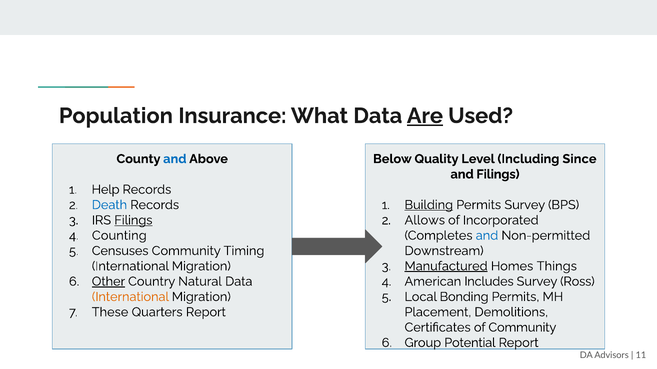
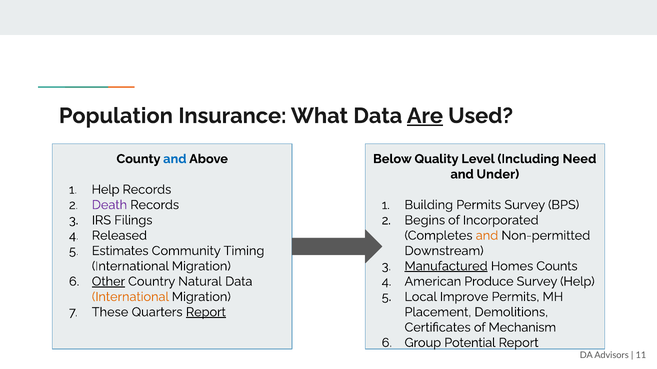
Since: Since -> Need (579, 159)
and Filings: Filings -> Under (498, 174)
Death colour: blue -> purple (109, 205)
Building underline: present -> none (429, 205)
Filings underline: present -> none (133, 221)
Allows: Allows -> Begins (425, 221)
Counting: Counting -> Released (119, 236)
and colour: blue -> orange (487, 236)
Censuses: Censuses -> Estimates (120, 251)
Things: Things -> Counts (557, 267)
Includes: Includes -> Produce (489, 282)
Survey Ross: Ross -> Help (577, 282)
Bonding: Bonding -> Improve (464, 297)
Report underline: none -> present (206, 313)
of Community: Community -> Mechanism (522, 328)
